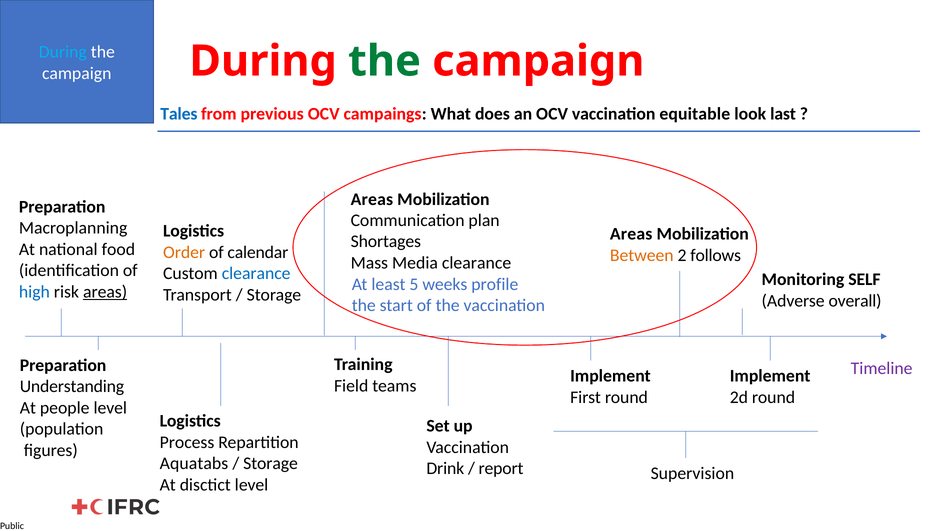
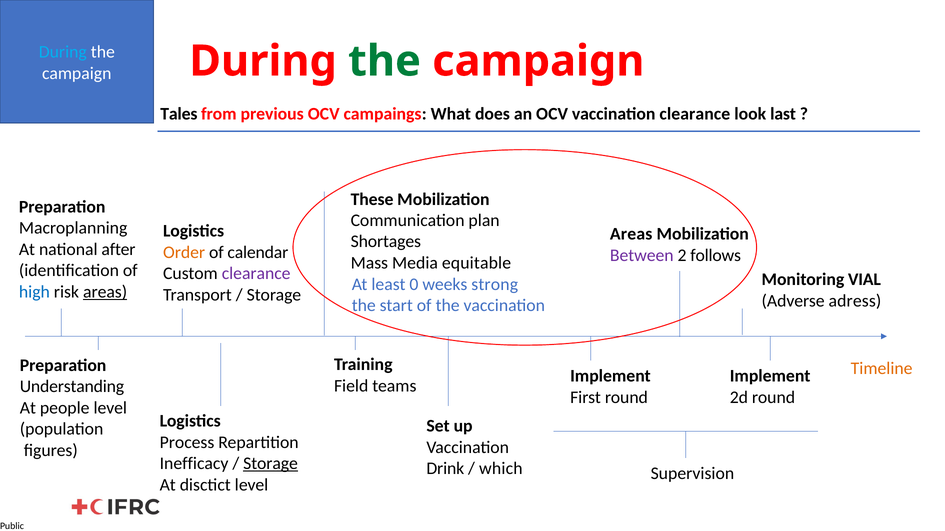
Tales colour: blue -> black (179, 114)
vaccination equitable: equitable -> clearance (695, 114)
Areas: Areas -> These (372, 199)
food: food -> after (119, 250)
Between colour: orange -> purple (642, 256)
Media clearance: clearance -> equitable (476, 263)
clearance colour: blue -> purple (256, 274)
SELF: SELF -> VIAL (864, 280)
5: 5 -> 0 (414, 285)
profile: profile -> strong (495, 285)
overall: overall -> adress (855, 301)
Timeline colour: purple -> orange (882, 369)
Aquatabs: Aquatabs -> Inefficacy (194, 464)
Storage underline: none -> present (271, 464)
report: report -> which (501, 469)
